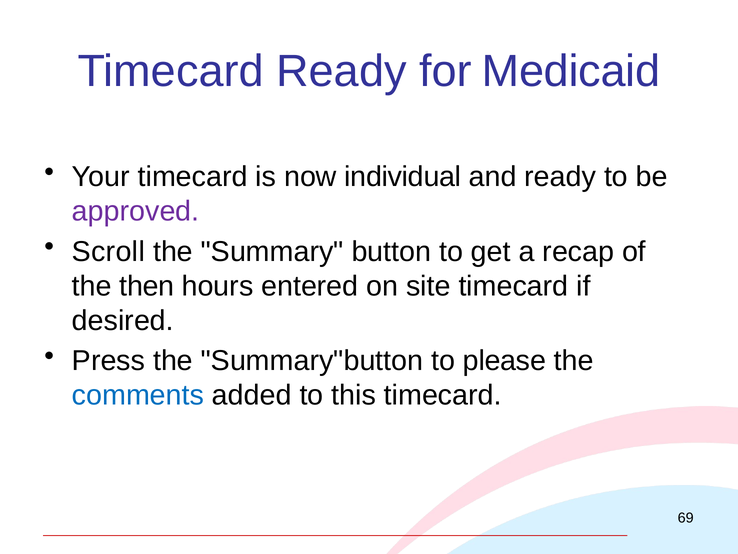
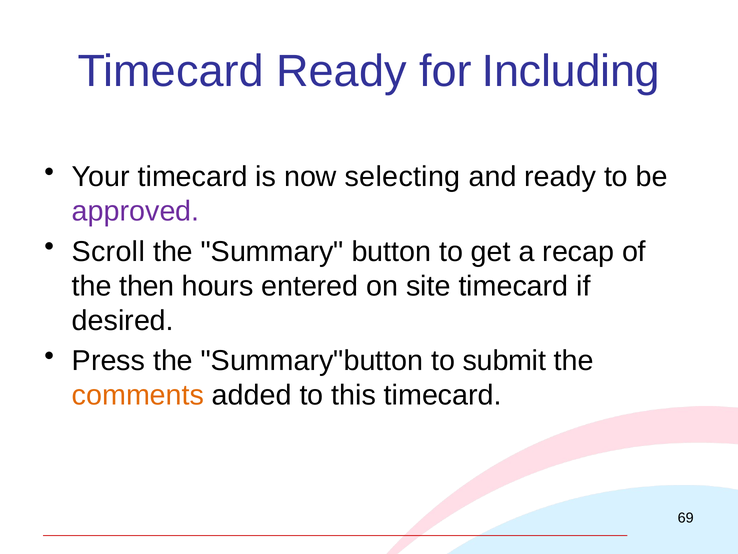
Medicaid: Medicaid -> Including (571, 71)
individual: individual -> selecting (403, 177)
please: please -> submit (504, 360)
comments colour: blue -> orange (138, 395)
